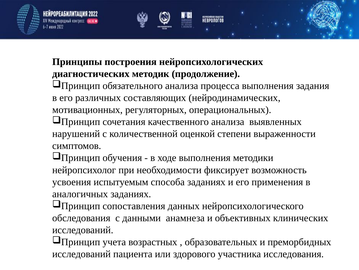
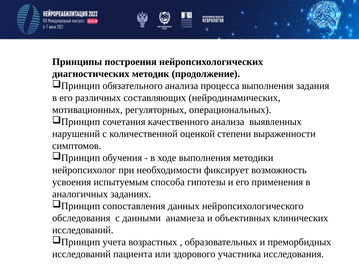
способа заданиях: заданиях -> гипотезы (206, 181)
